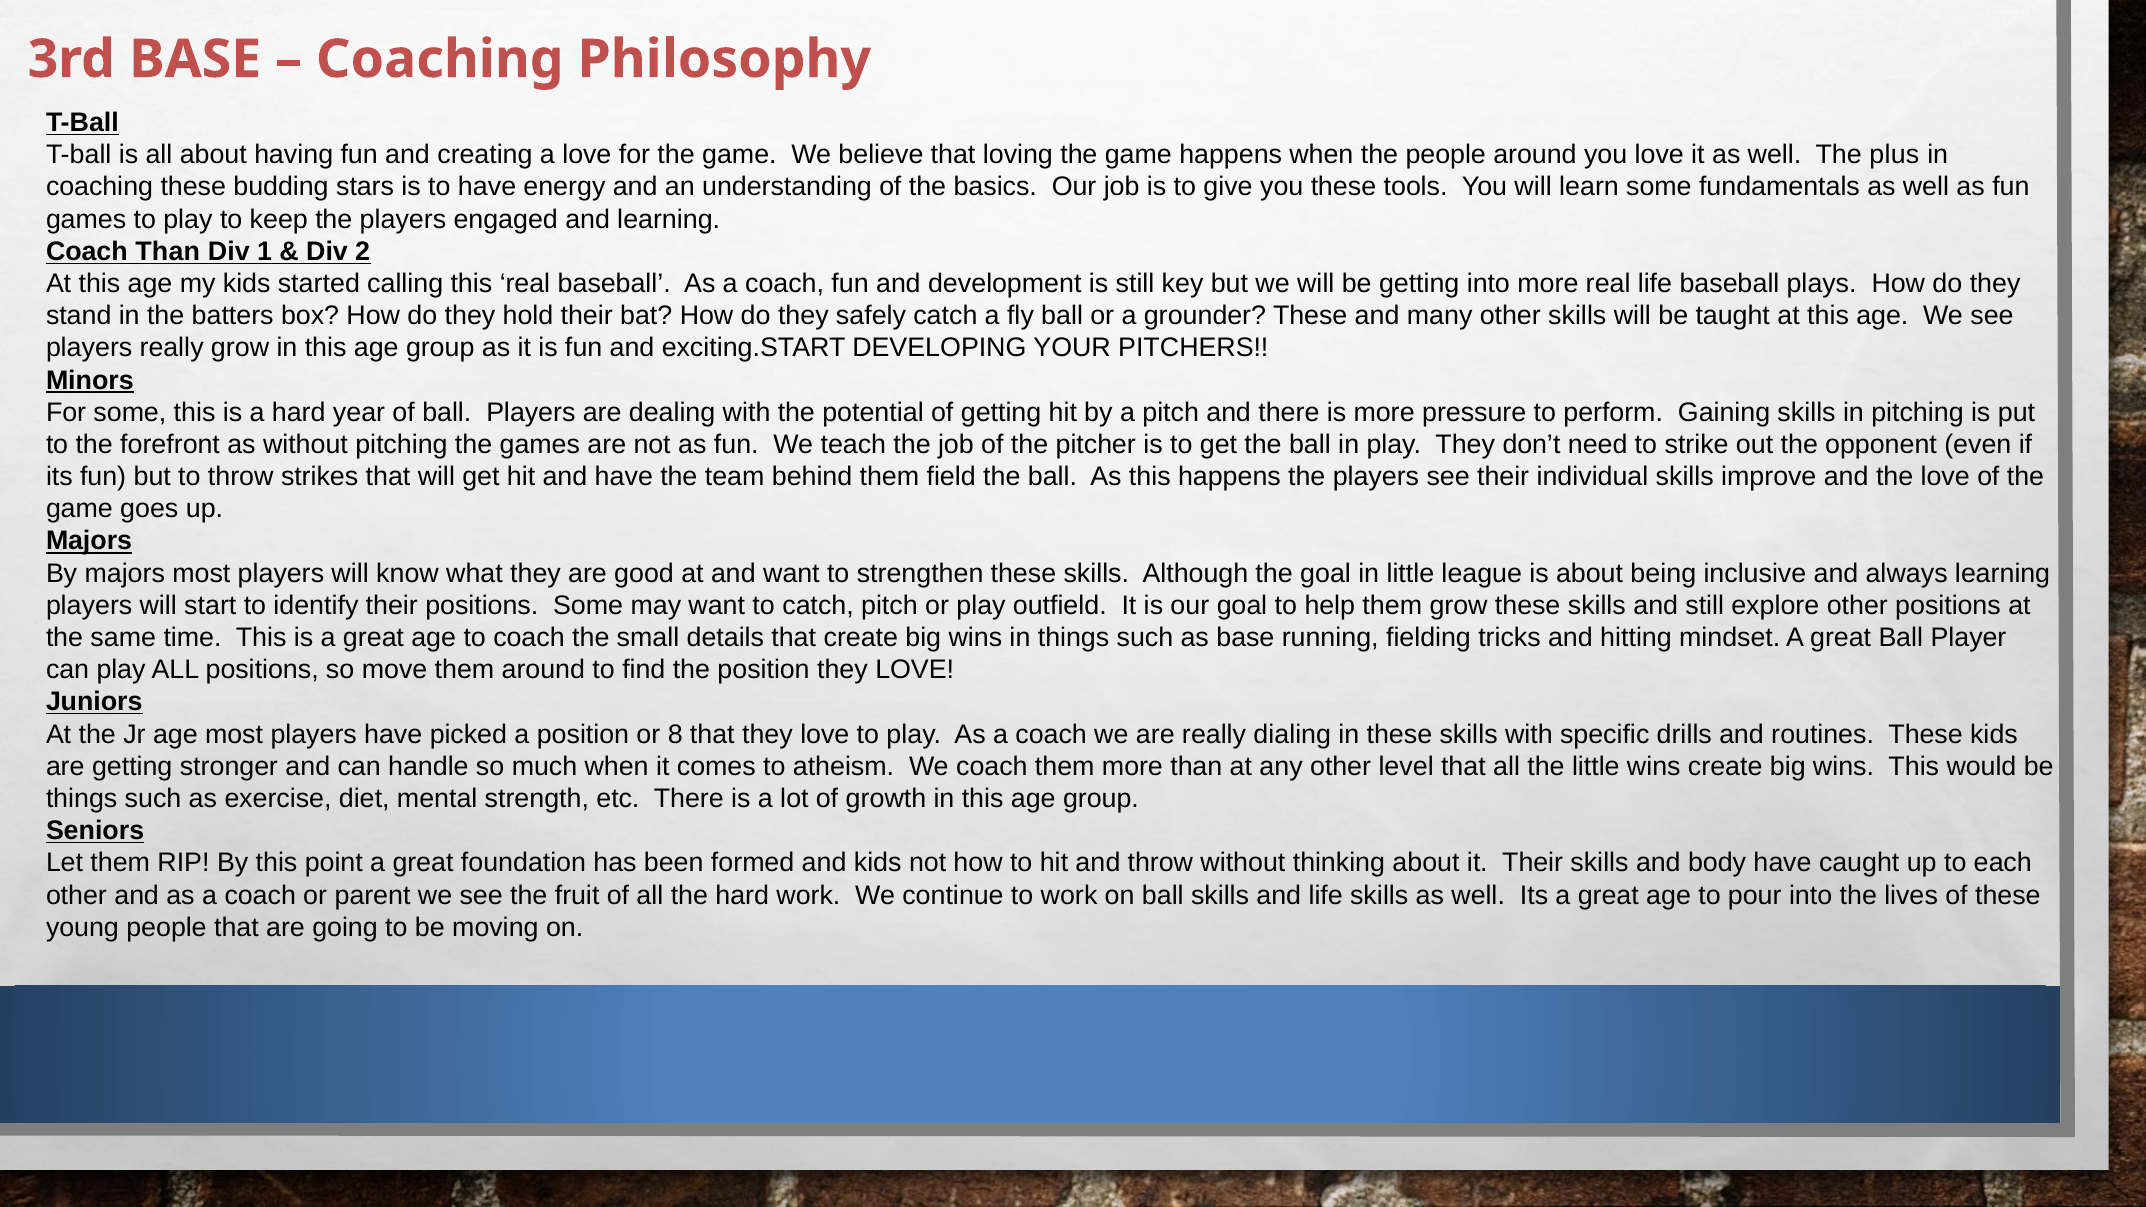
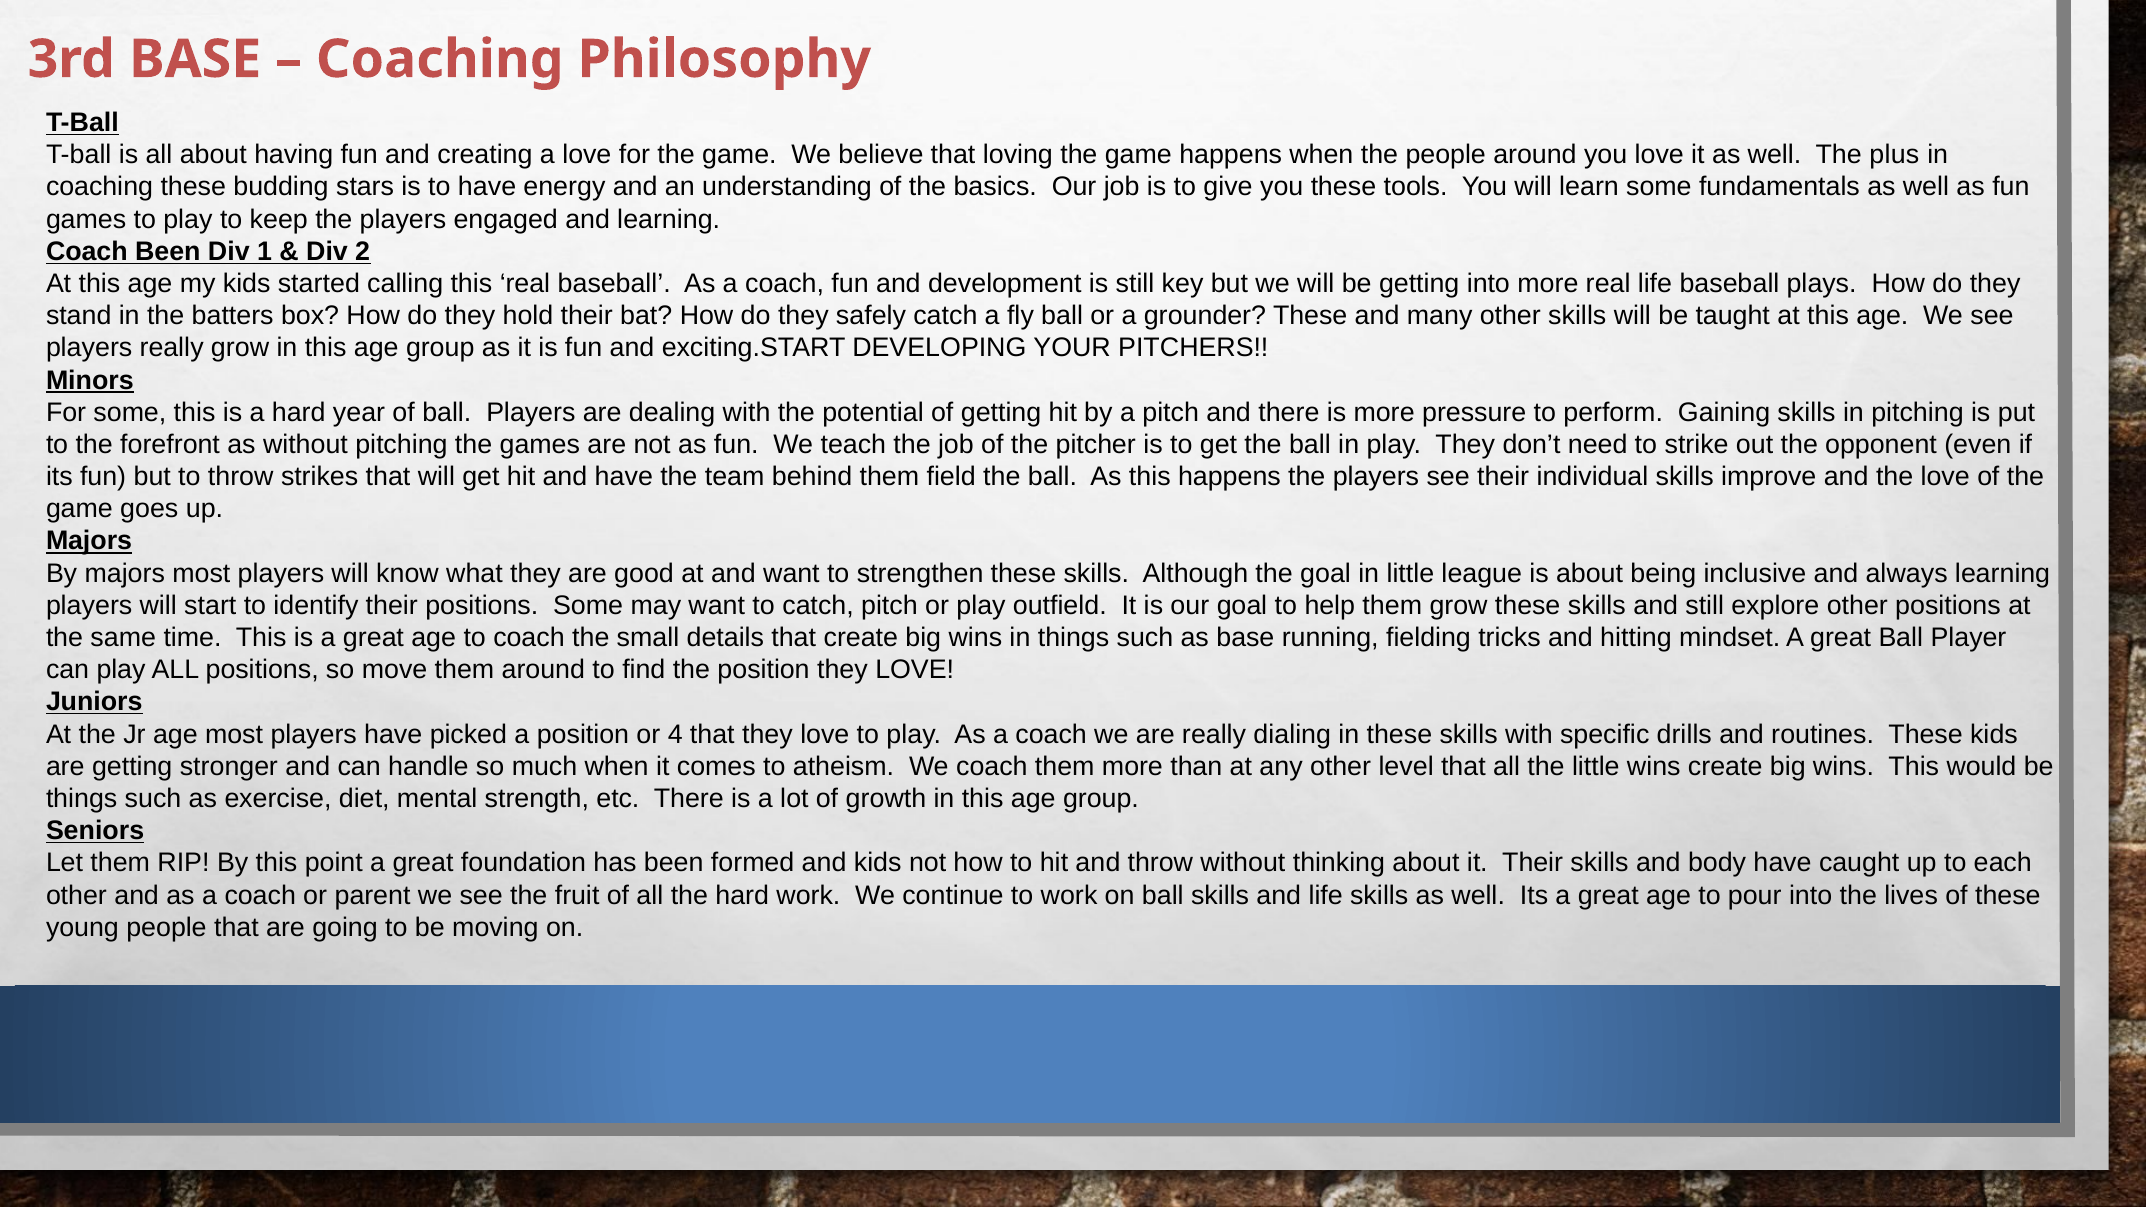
Coach Than: Than -> Been (168, 251)
8: 8 -> 4 (675, 734)
